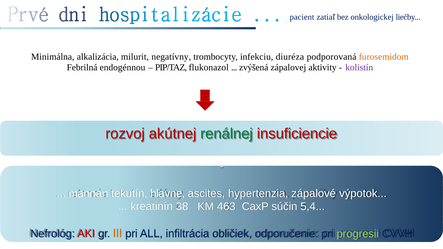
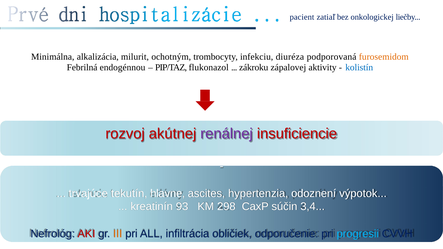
negatívny: negatívny -> ochotným (171, 57)
zvýšená: zvýšená -> zákroku (254, 67)
kolistín colour: purple -> blue (359, 67)
renálnej colour: green -> purple (227, 134)
mannan: mannan -> trvajúce (88, 194)
zápalové: zápalové -> odoznení (314, 194)
38: 38 -> 93 (182, 207)
463: 463 -> 298 (226, 207)
5,4: 5,4 -> 3,4 (313, 207)
progresii colour: light green -> light blue (358, 234)
